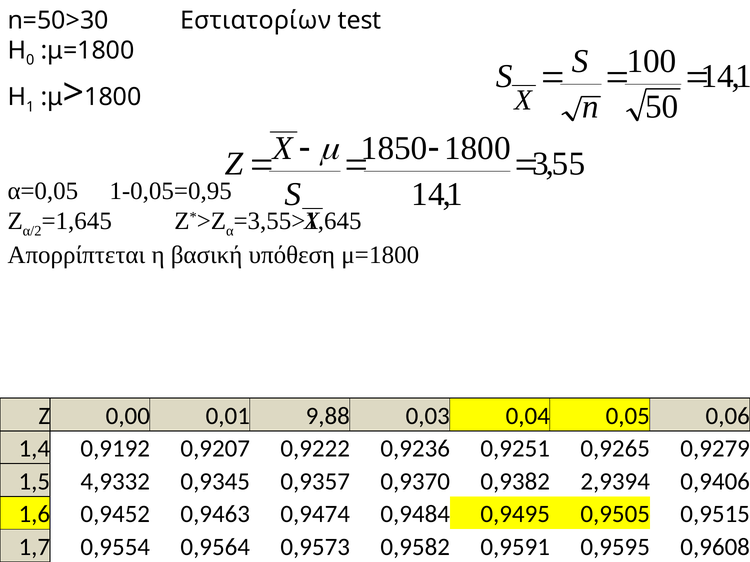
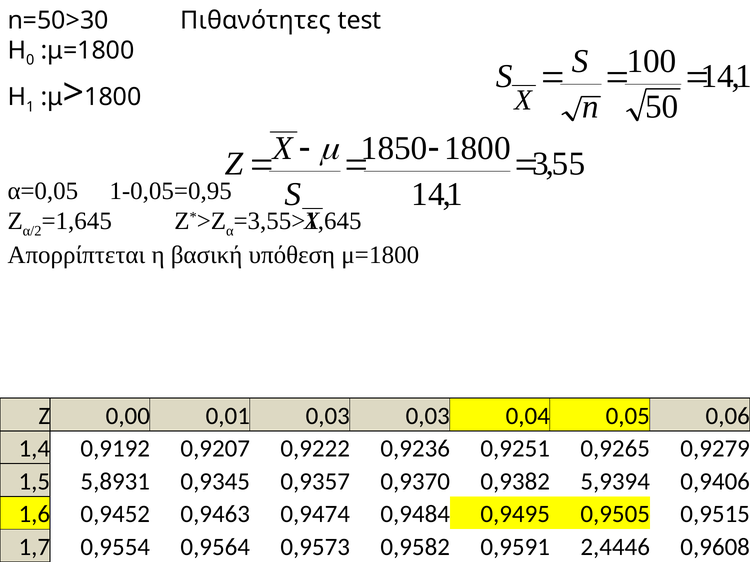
Εστιατορίων: Εστιατορίων -> Πιθανότητες (256, 21)
0,01 9,88: 9,88 -> 0,03 (328, 416)
4,9332: 4,9332 -> 5,8931 (115, 482)
2,9394: 2,9394 -> 5,9394 (615, 482)
0,9595: 0,9595 -> 2,4446 (615, 547)
